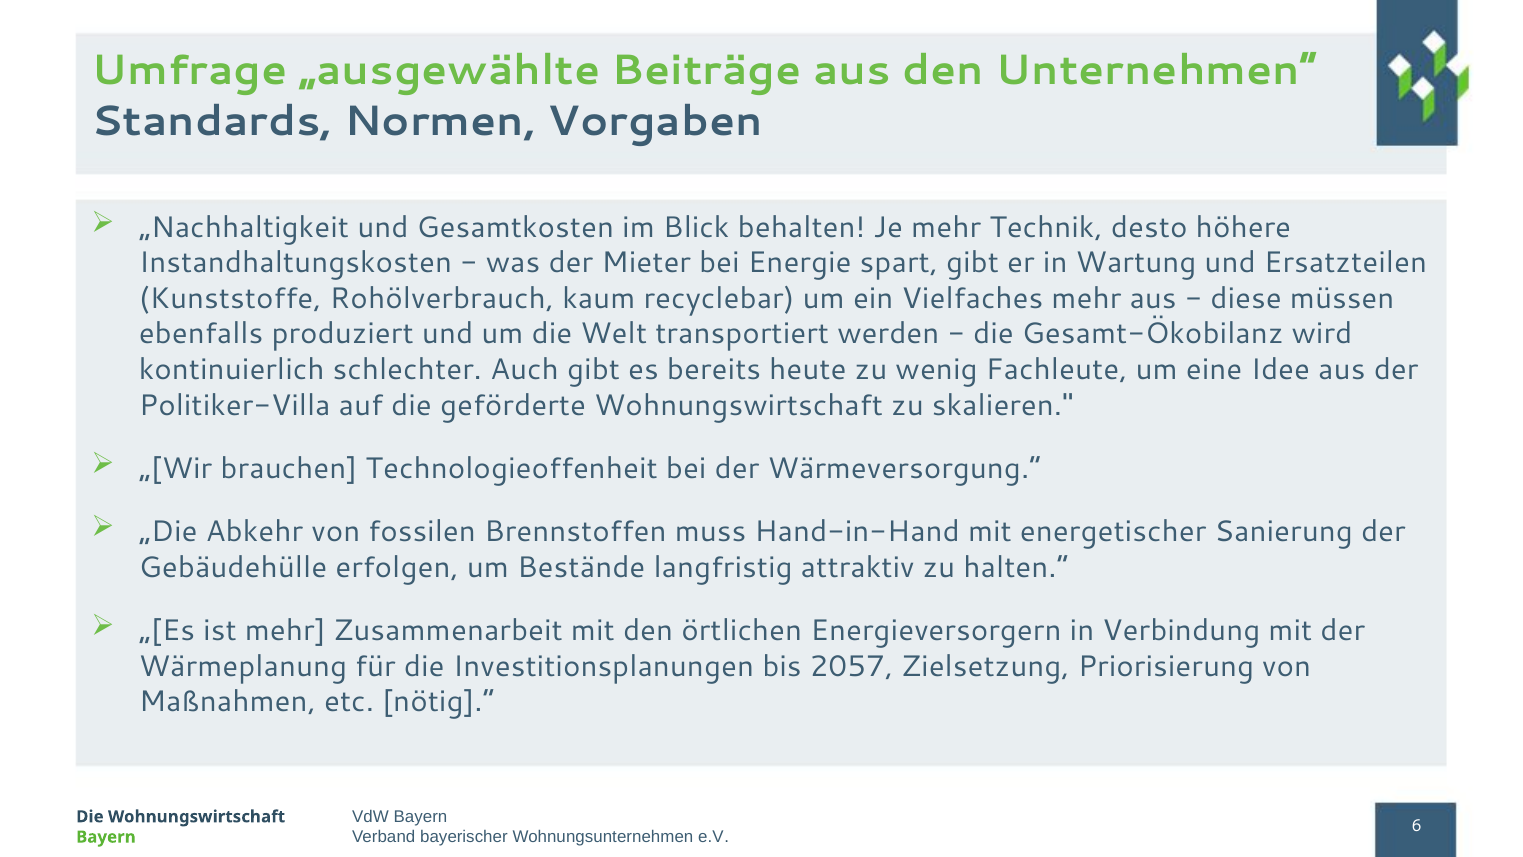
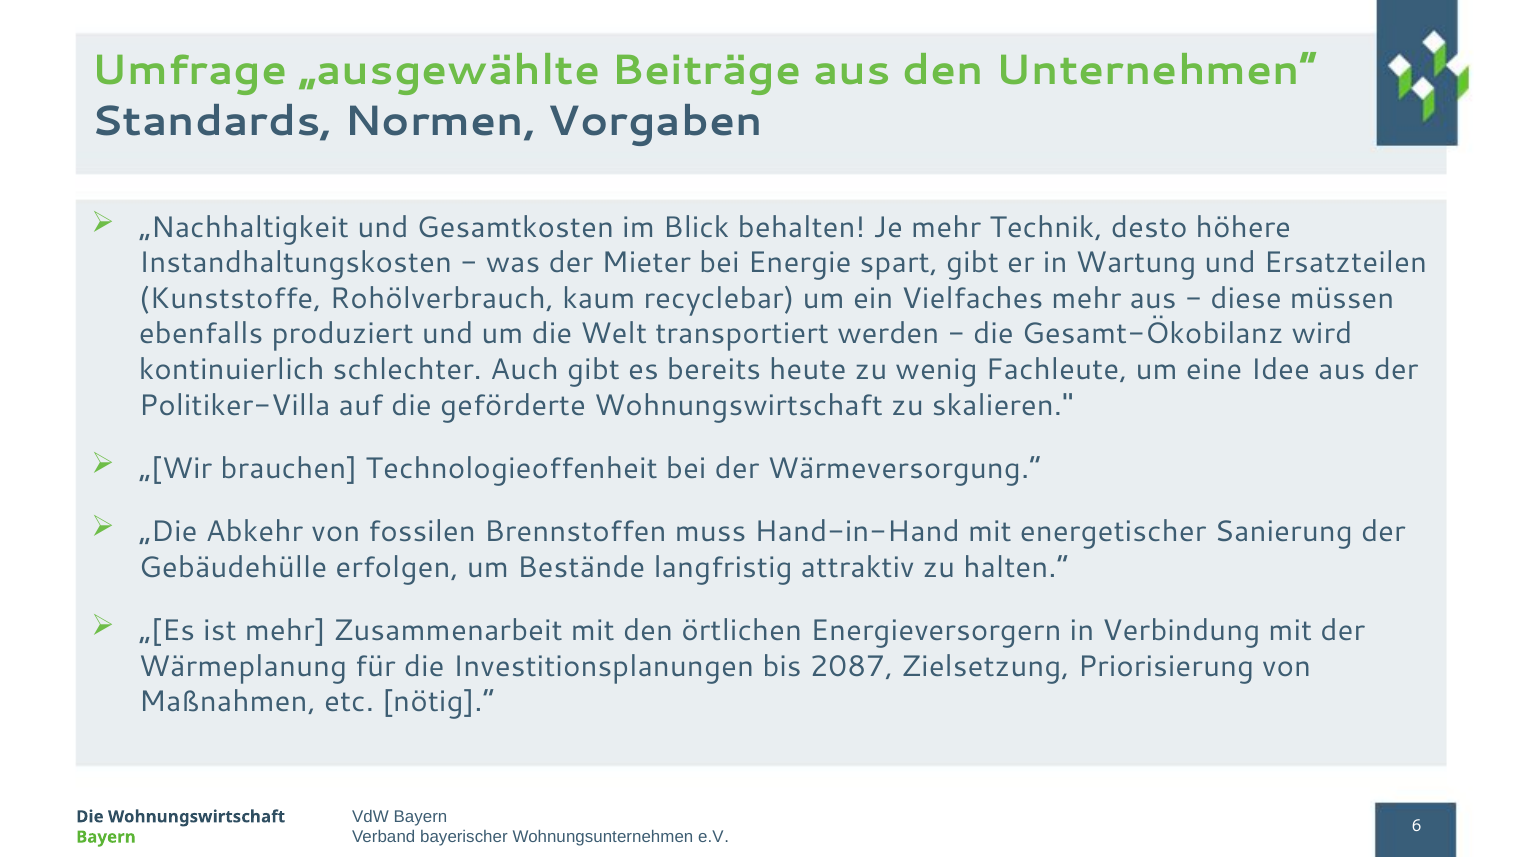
2057: 2057 -> 2087 (851, 666)
